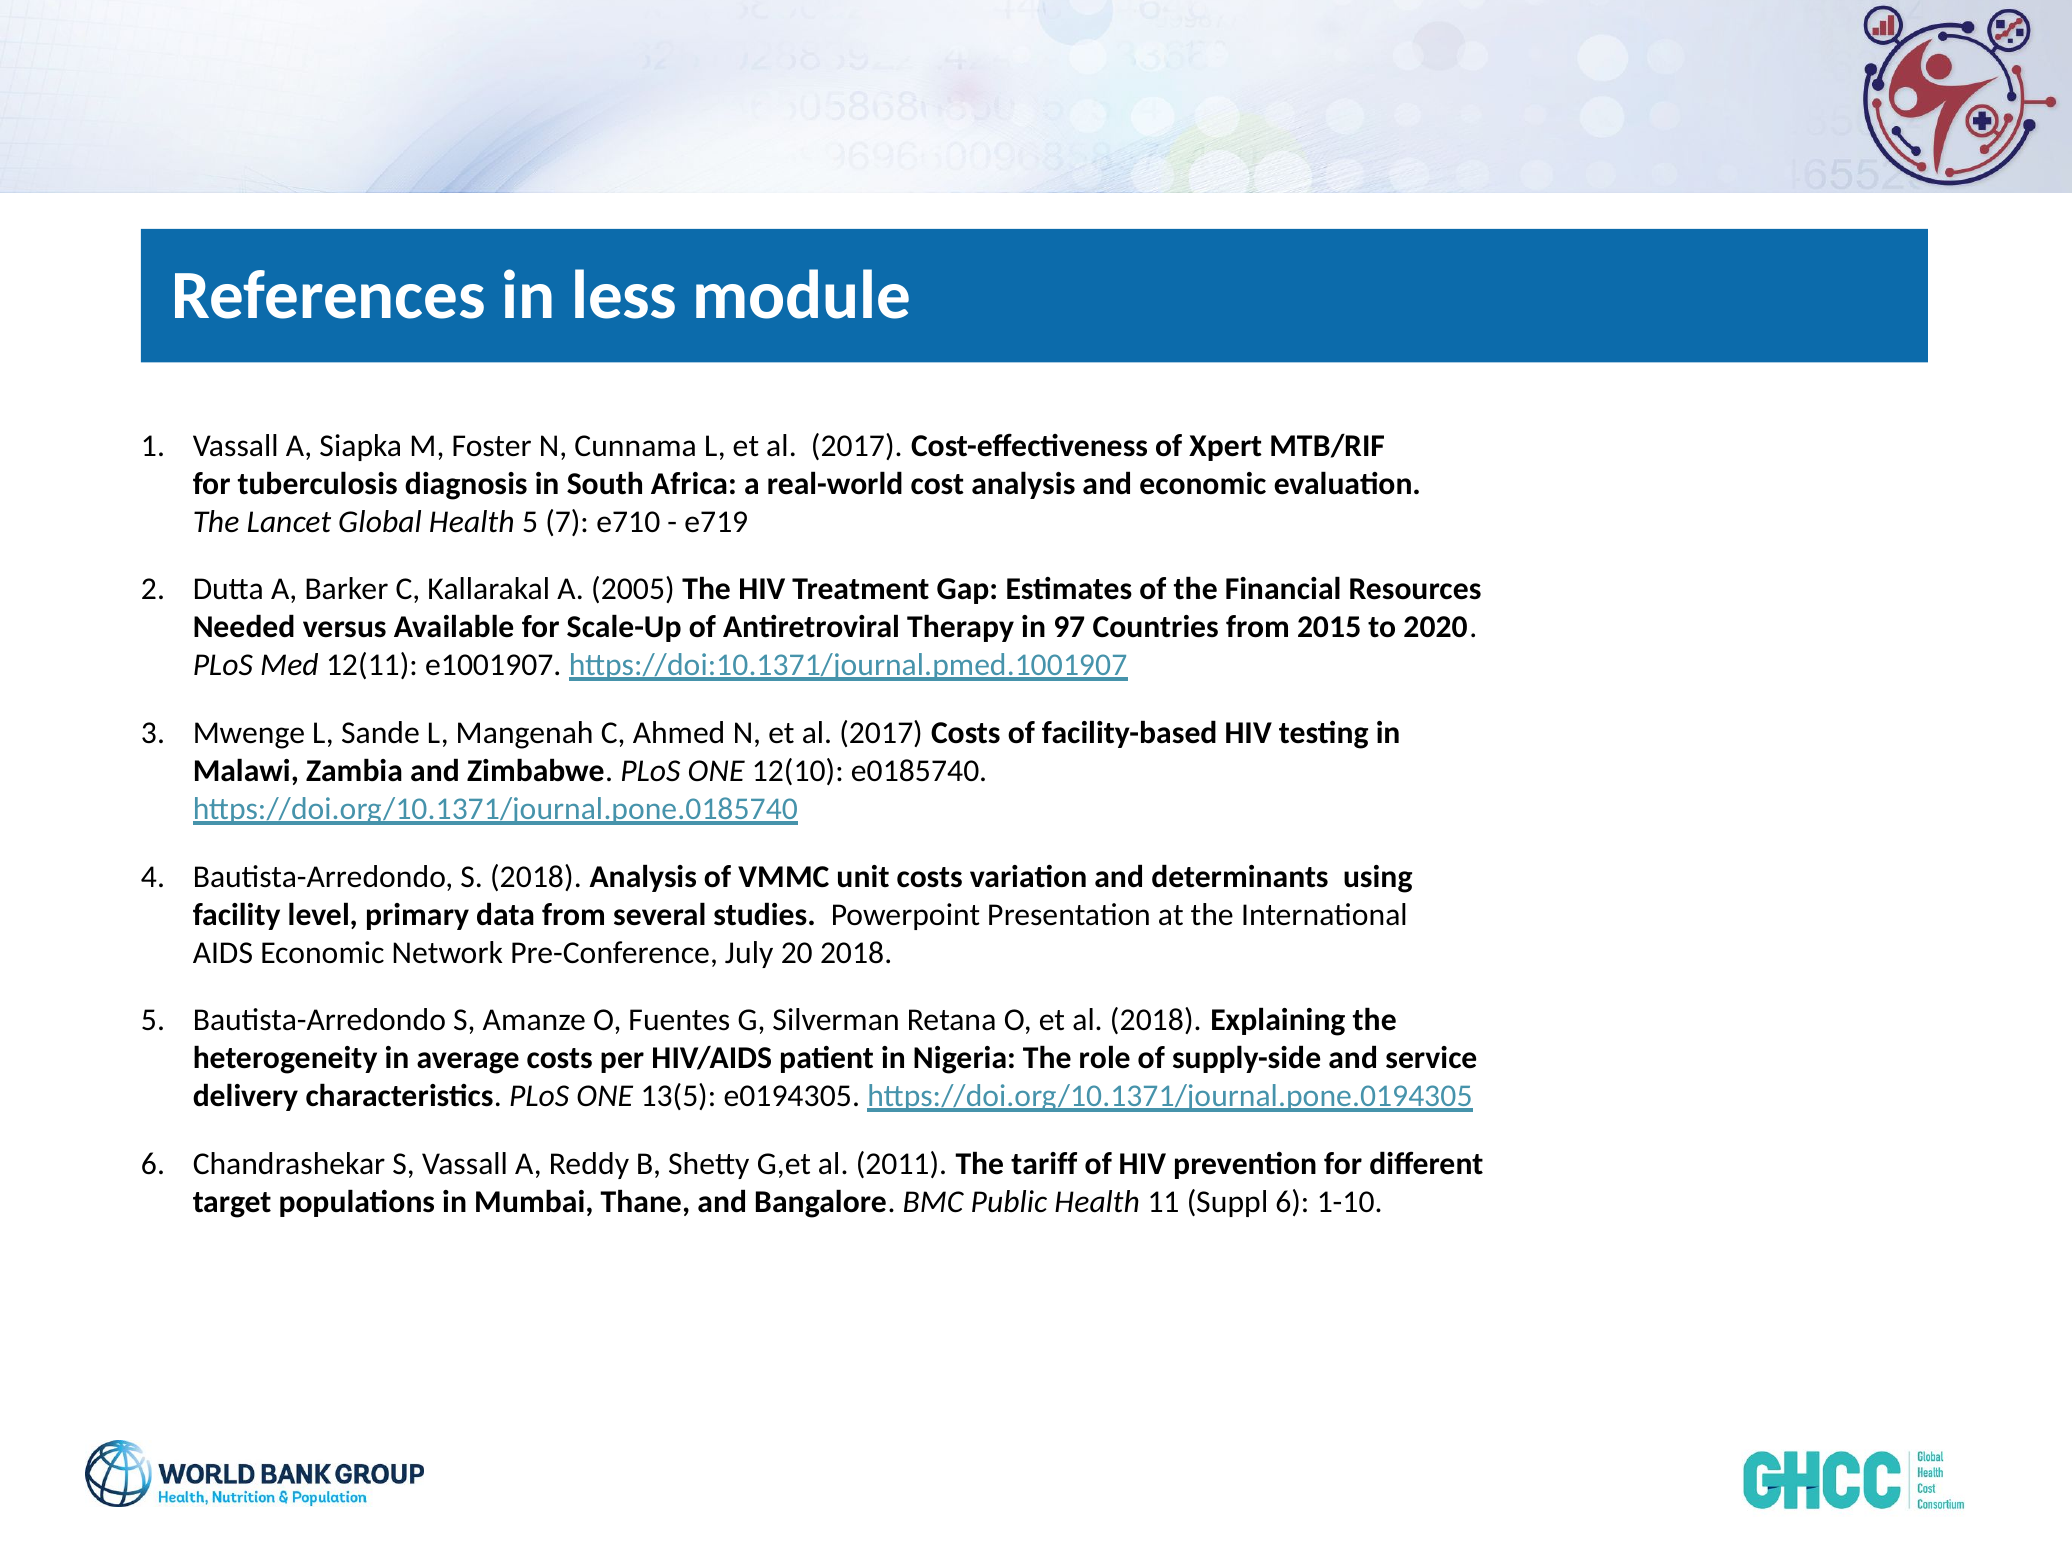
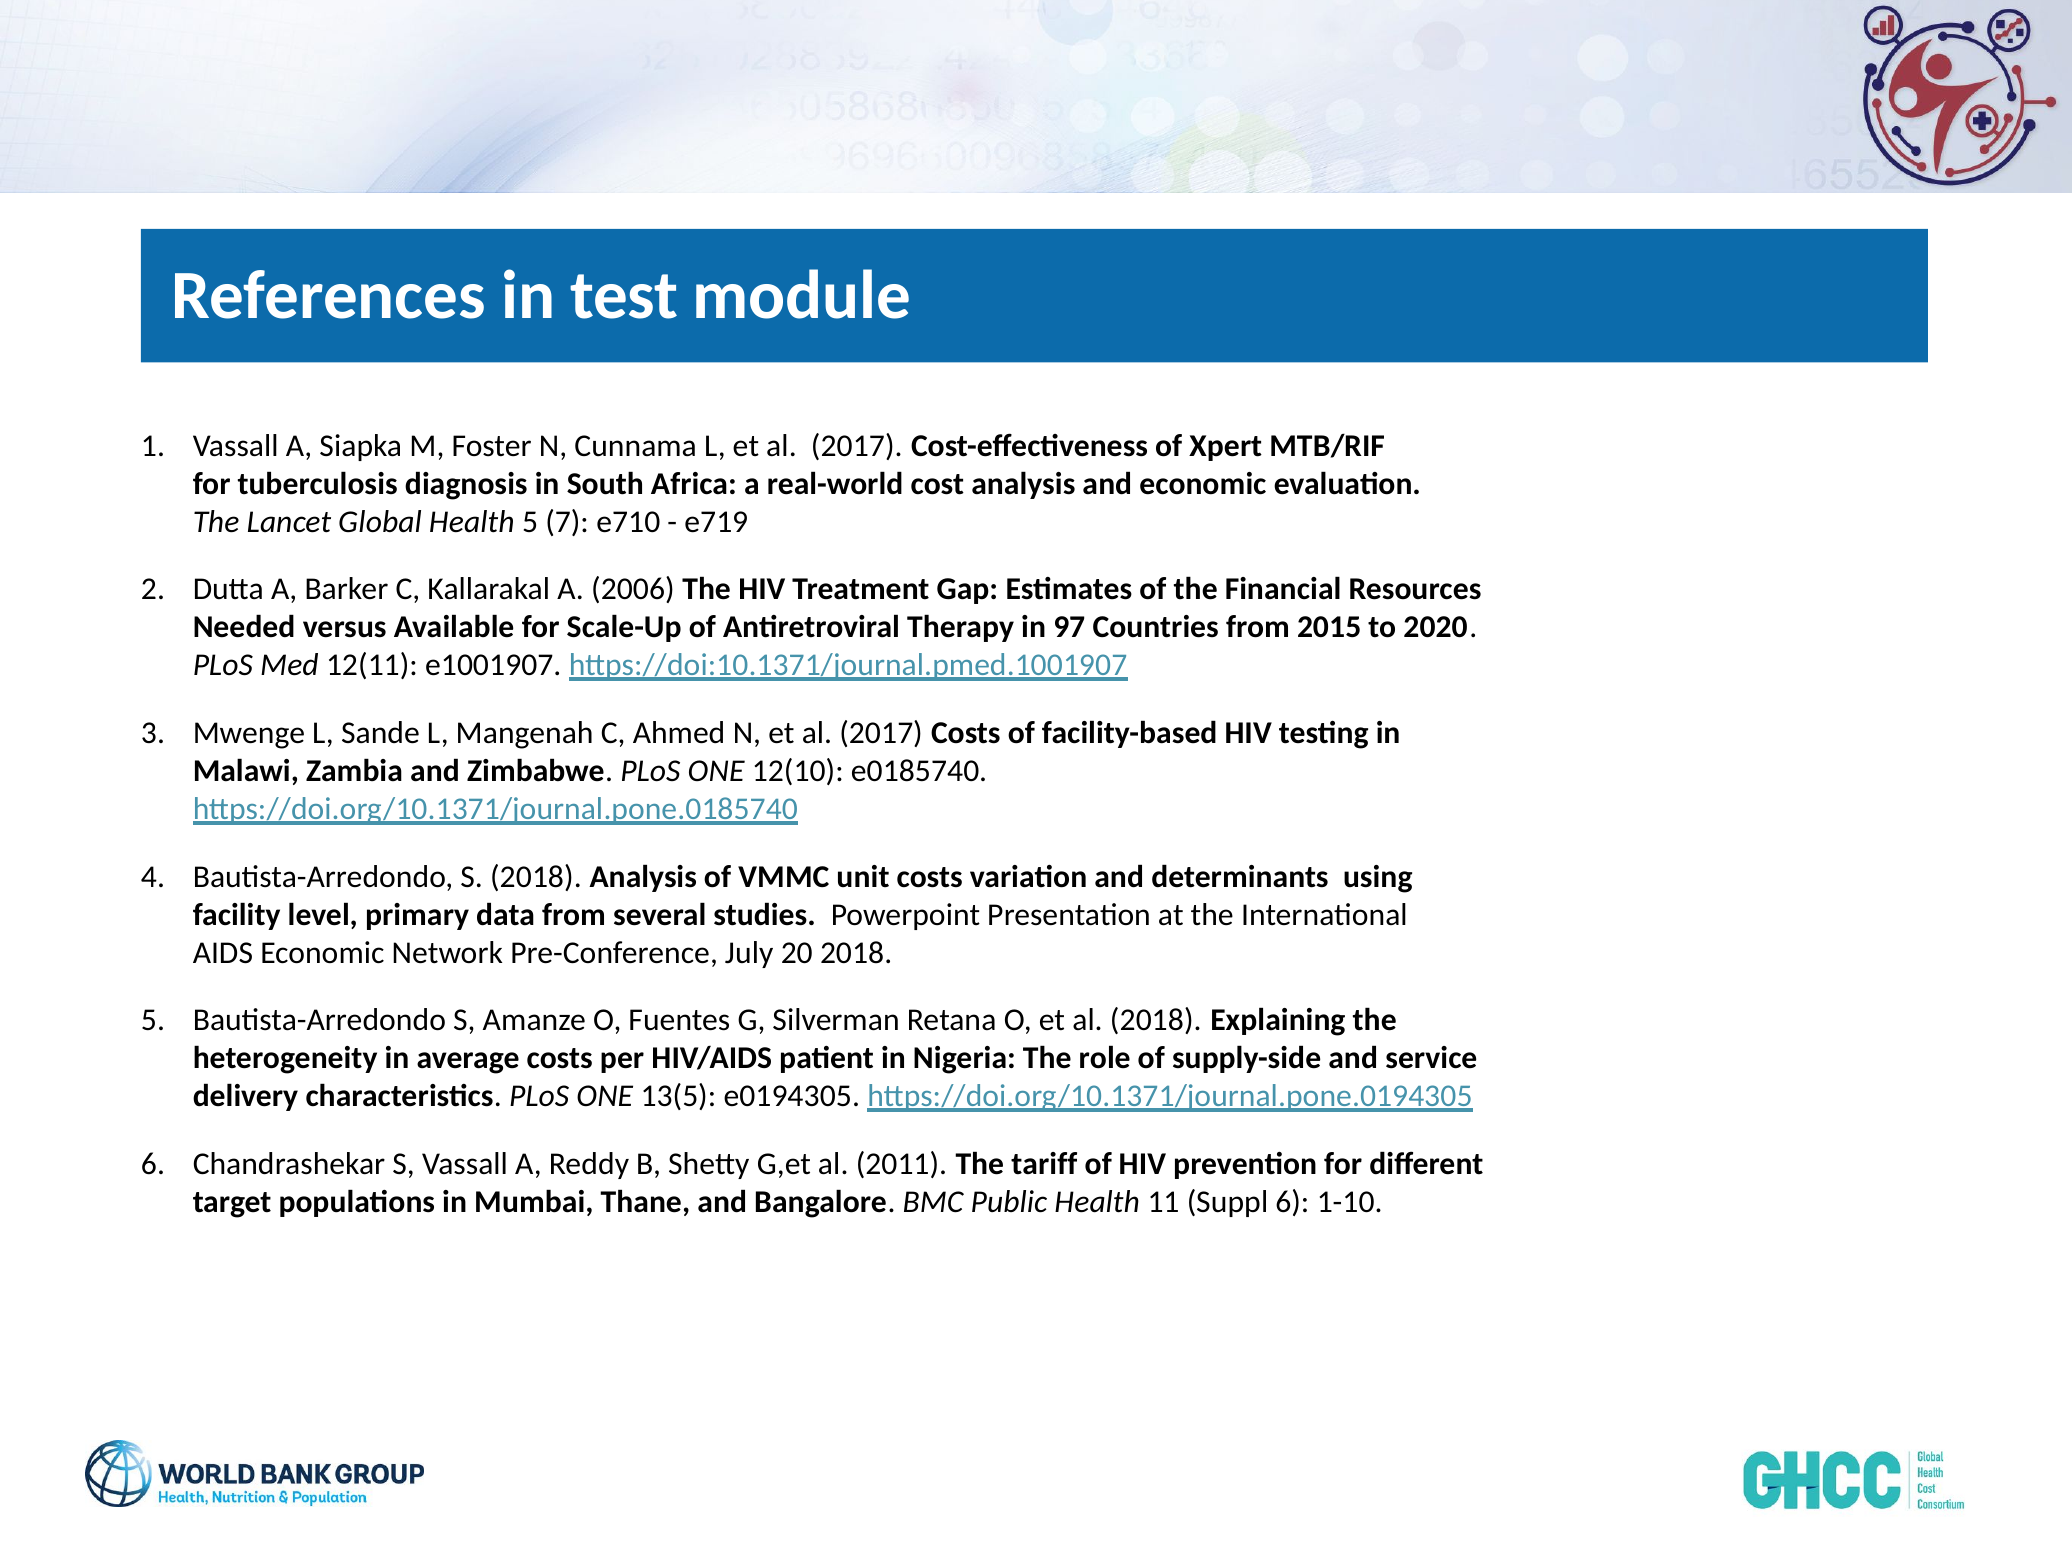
less: less -> test (624, 295)
2005: 2005 -> 2006 (633, 589)
